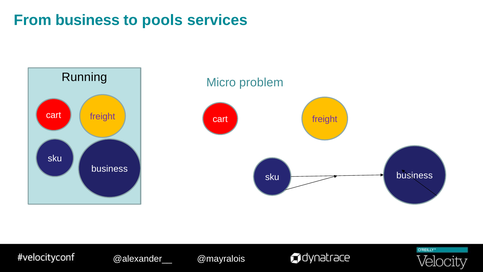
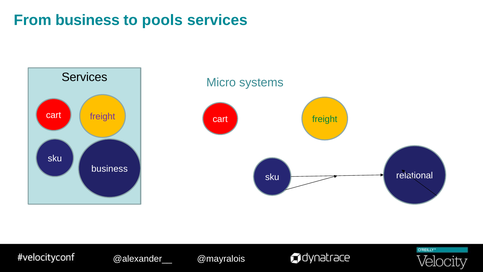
Running: Running -> Services (84, 77)
problem: problem -> systems (261, 82)
freight colour: purple -> green (325, 119)
business: business -> relational (415, 175)
